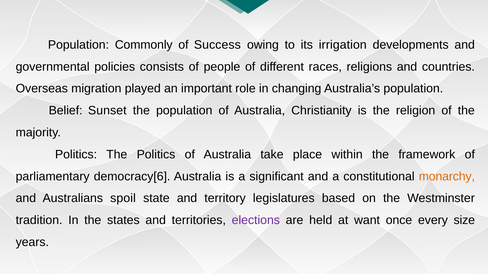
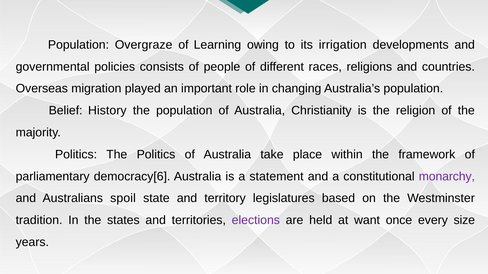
Commonly: Commonly -> Overgraze (144, 45)
Success: Success -> Learning (217, 45)
Sunset: Sunset -> History (107, 111)
significant: significant -> statement (277, 177)
monarchy colour: orange -> purple (447, 177)
